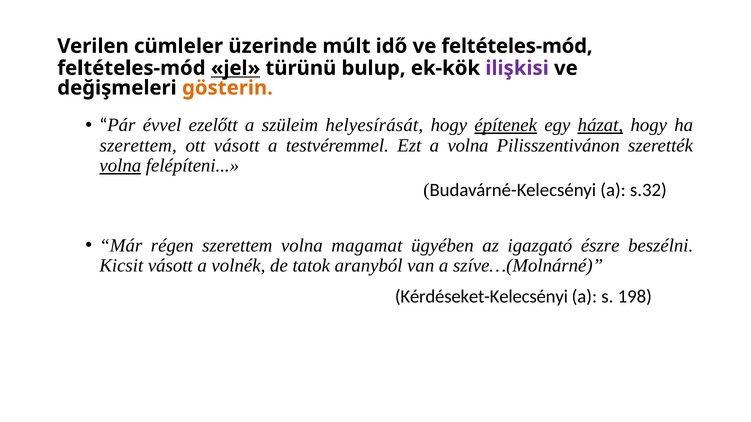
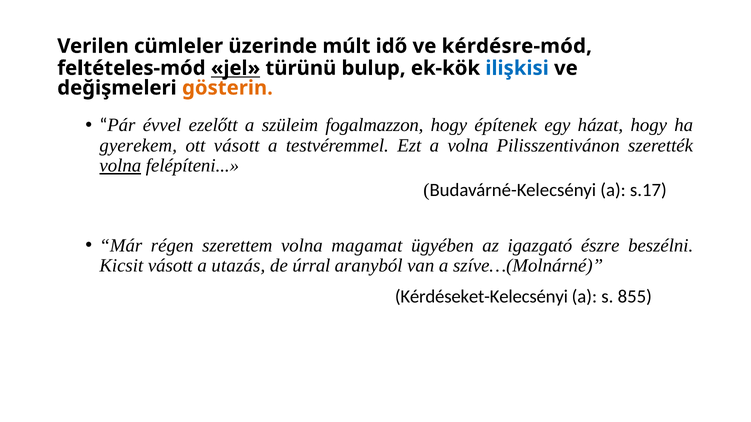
ve feltételes-mód: feltételes-mód -> kérdésre-mód (517, 46)
ilişkisi colour: purple -> blue (517, 68)
helyesírását: helyesírását -> fogalmazzon (374, 125)
építenek underline: present -> none (506, 125)
házat underline: present -> none (600, 125)
szerettem: szerettem -> gyerekem (138, 146)
s.32: s.32 -> s.17 (648, 190)
volnék: volnék -> utazás (238, 266)
tatok: tatok -> úrral (311, 266)
198: 198 -> 855 (635, 297)
